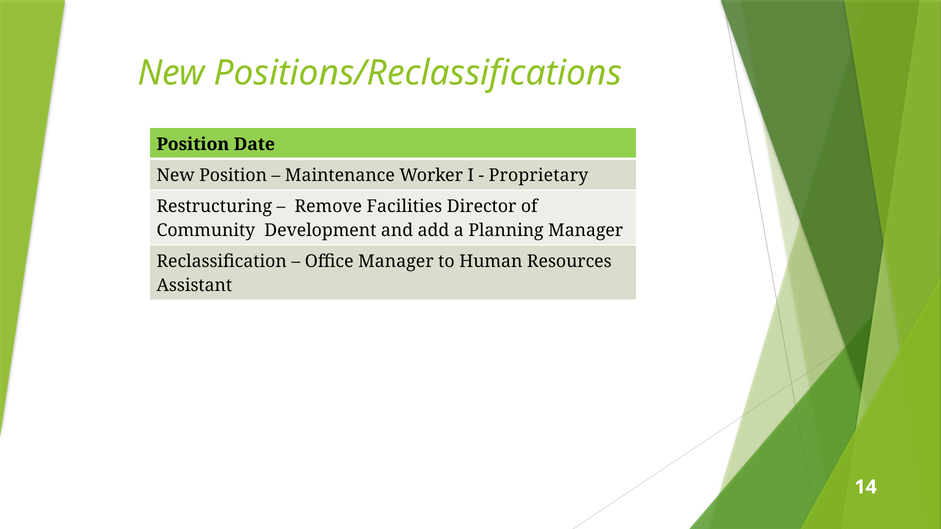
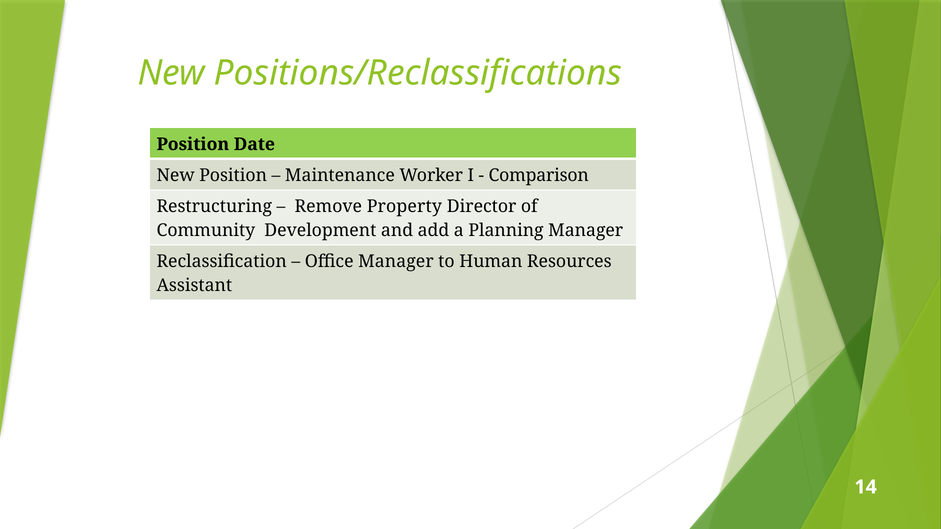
Proprietary: Proprietary -> Comparison (539, 175)
Facilities: Facilities -> Property (404, 207)
